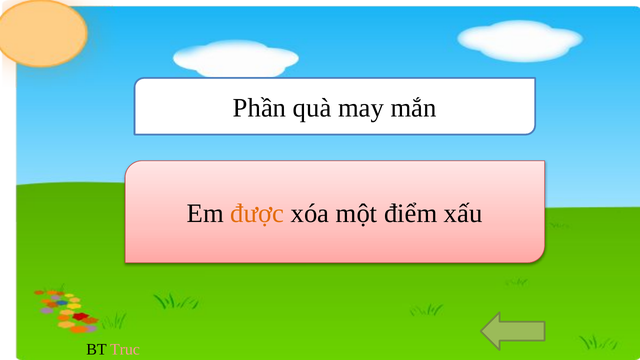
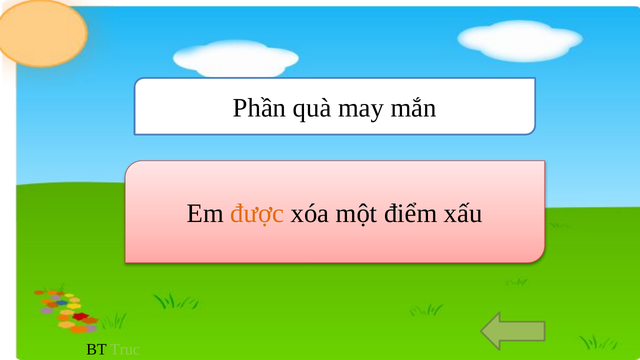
Truc colour: pink -> light green (125, 350)
